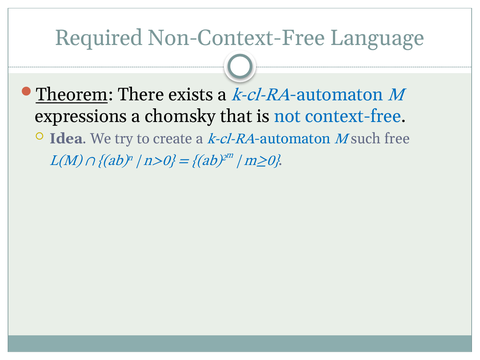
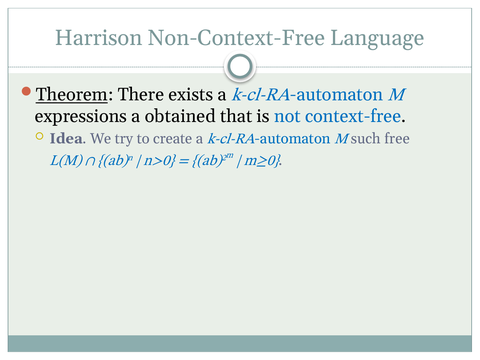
Required: Required -> Harrison (99, 38)
chomsky: chomsky -> obtained (180, 116)
